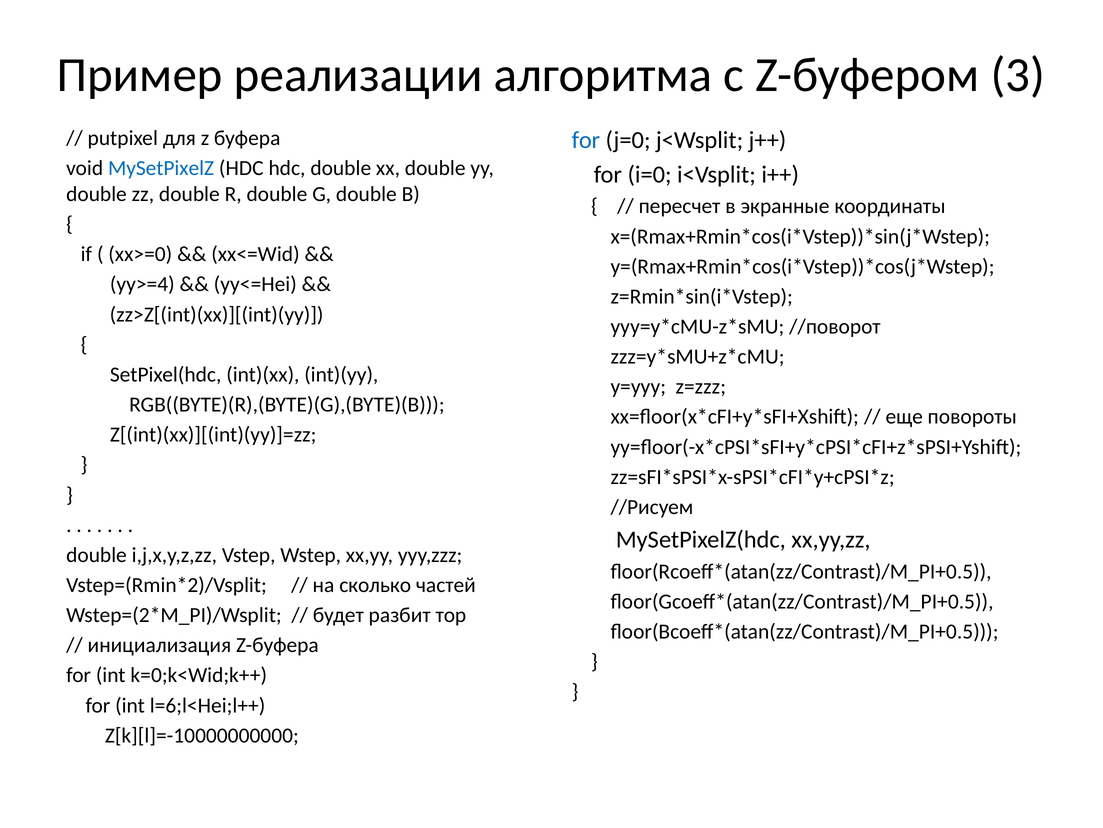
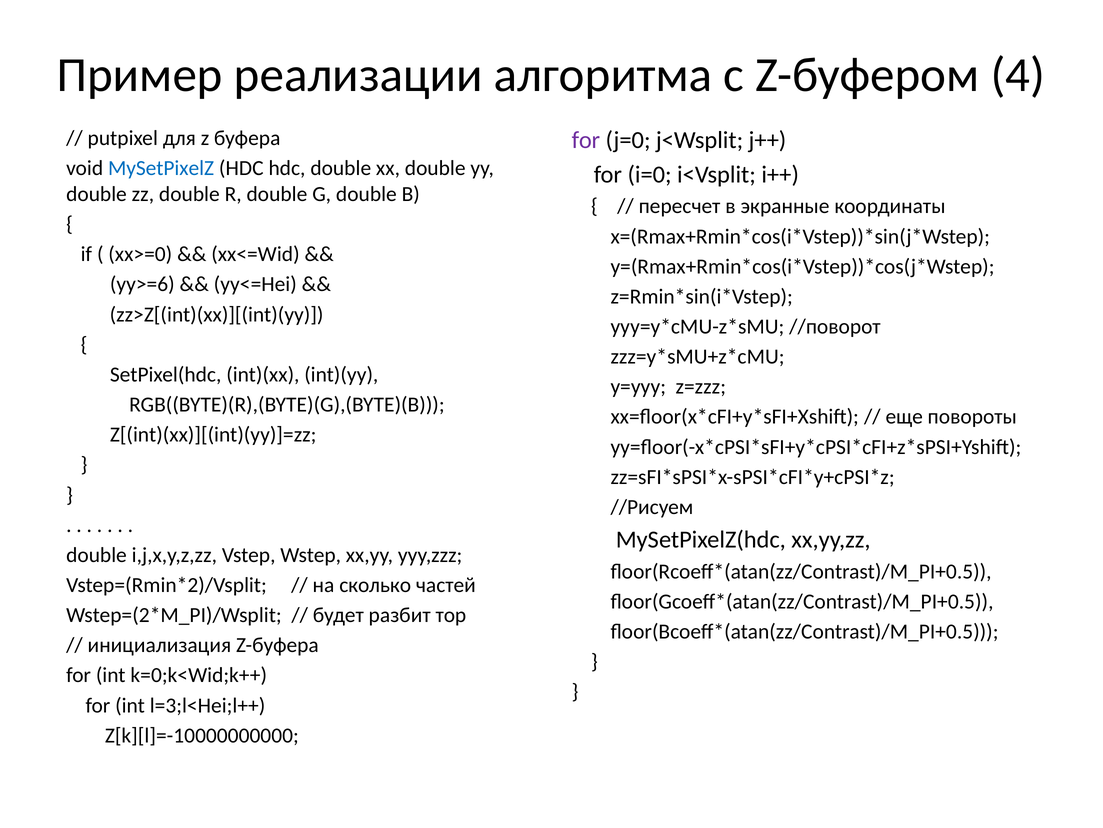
3: 3 -> 4 (1018, 75)
for colour: blue -> purple (586, 140)
yy>=4: yy>=4 -> yy>=6 (142, 284)
l=6;l<Hei;l++: l=6;l<Hei;l++ -> l=3;l<Hei;l++ (208, 705)
